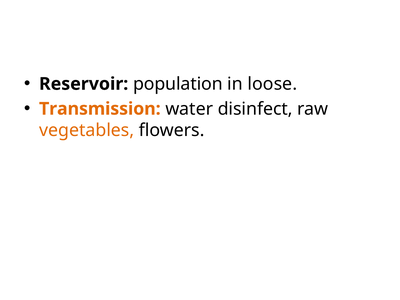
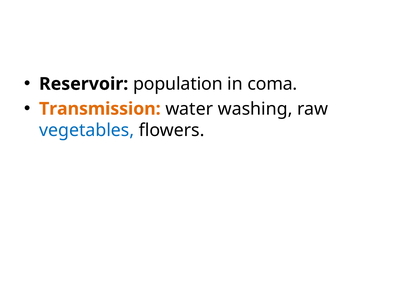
loose: loose -> coma (272, 84)
disinfect: disinfect -> washing (255, 109)
vegetables colour: orange -> blue (87, 130)
